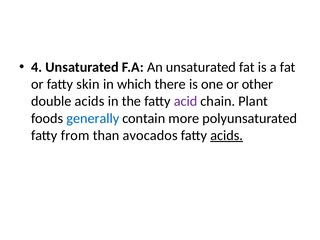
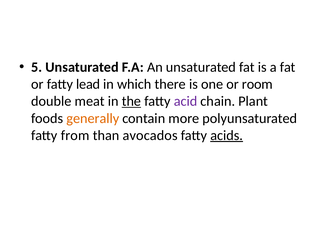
4: 4 -> 5 (37, 67)
skin: skin -> lead (88, 84)
other: other -> room (257, 84)
double acids: acids -> meat (90, 101)
the underline: none -> present (131, 101)
generally colour: blue -> orange (93, 118)
